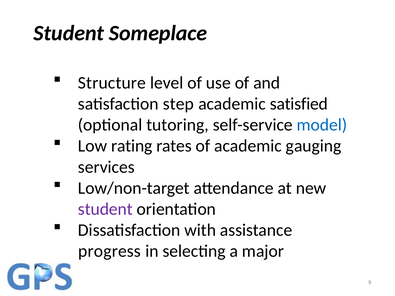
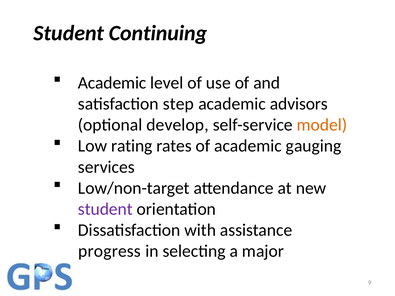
Someplace: Someplace -> Continuing (158, 33)
Structure: Structure -> Academic (112, 83)
satisfied: satisfied -> advisors (299, 104)
tutoring: tutoring -> develop (178, 125)
model colour: blue -> orange (322, 125)
